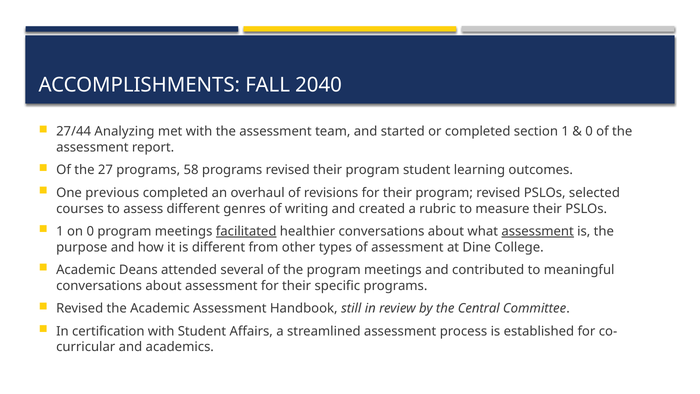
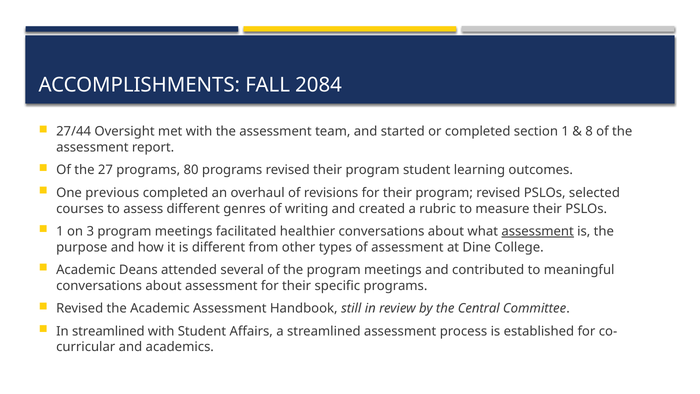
2040: 2040 -> 2084 (319, 85)
Analyzing: Analyzing -> Oversight (125, 132)
0: 0 -> 8 (589, 132)
58: 58 -> 80 (191, 170)
on 0: 0 -> 3 (90, 231)
facilitated underline: present -> none (246, 231)
In certification: certification -> streamlined (108, 331)
